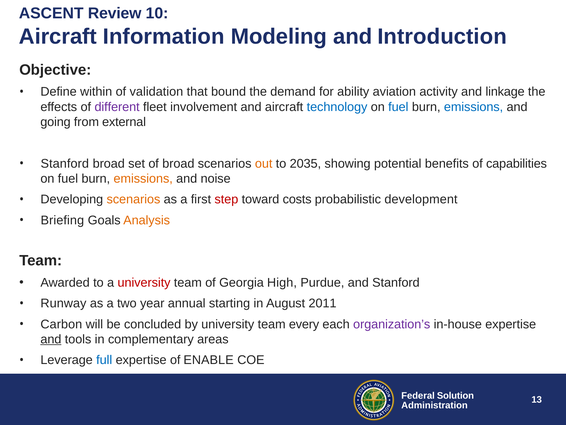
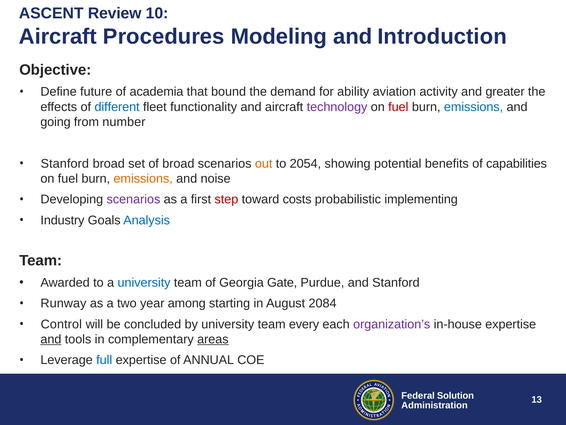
Information: Information -> Procedures (164, 36)
within: within -> future (96, 92)
validation: validation -> academia (157, 92)
linkage: linkage -> greater (505, 92)
different colour: purple -> blue (117, 107)
involvement: involvement -> functionality (204, 107)
technology colour: blue -> purple (337, 107)
fuel colour: blue -> red (398, 107)
external: external -> number (124, 122)
2035: 2035 -> 2054 (305, 163)
scenarios colour: orange -> purple (133, 199)
development: development -> implementing (421, 199)
Briefing: Briefing -> Industry (62, 220)
Analysis colour: orange -> blue (147, 220)
university colour: red -> blue (144, 282)
High: High -> Gate (282, 282)
annual: annual -> among (187, 303)
2011: 2011 -> 2084 (323, 303)
Carbon: Carbon -> Control (61, 324)
areas underline: none -> present (213, 339)
ENABLE: ENABLE -> ANNUAL (209, 360)
